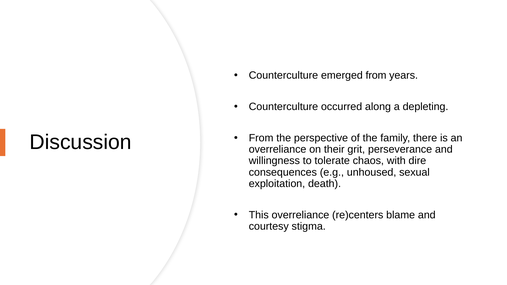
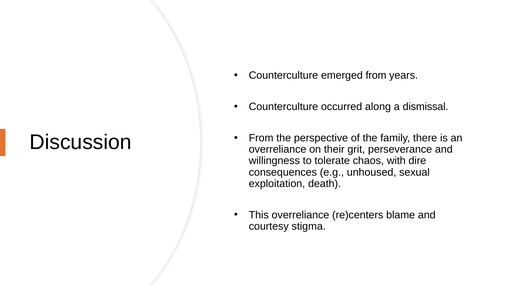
depleting: depleting -> dismissal (426, 107)
